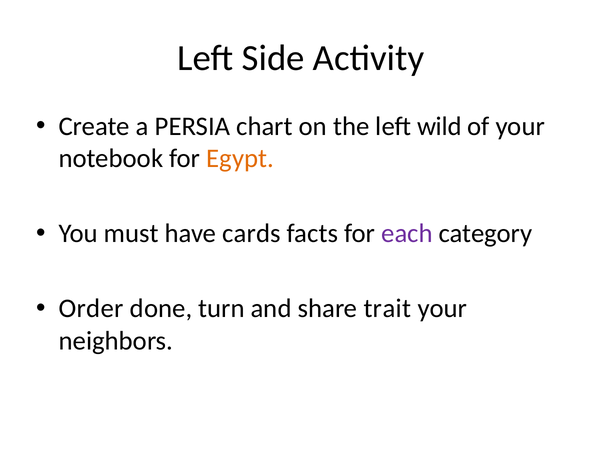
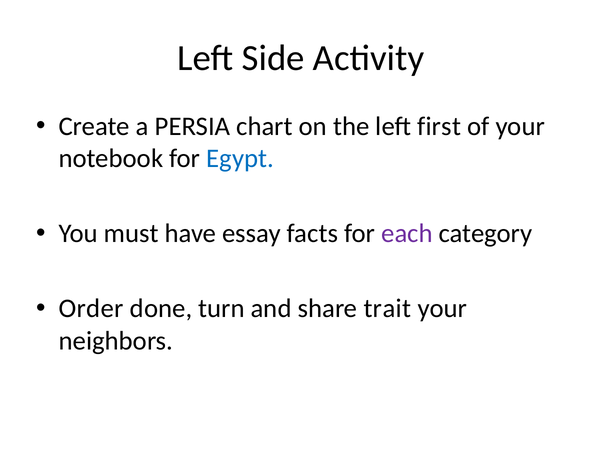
wild: wild -> first (439, 126)
Egypt colour: orange -> blue (240, 158)
cards: cards -> essay (252, 233)
